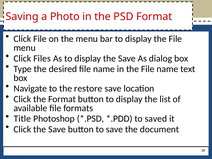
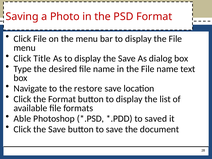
Files: Files -> Title (42, 58)
Title: Title -> Able (22, 119)
